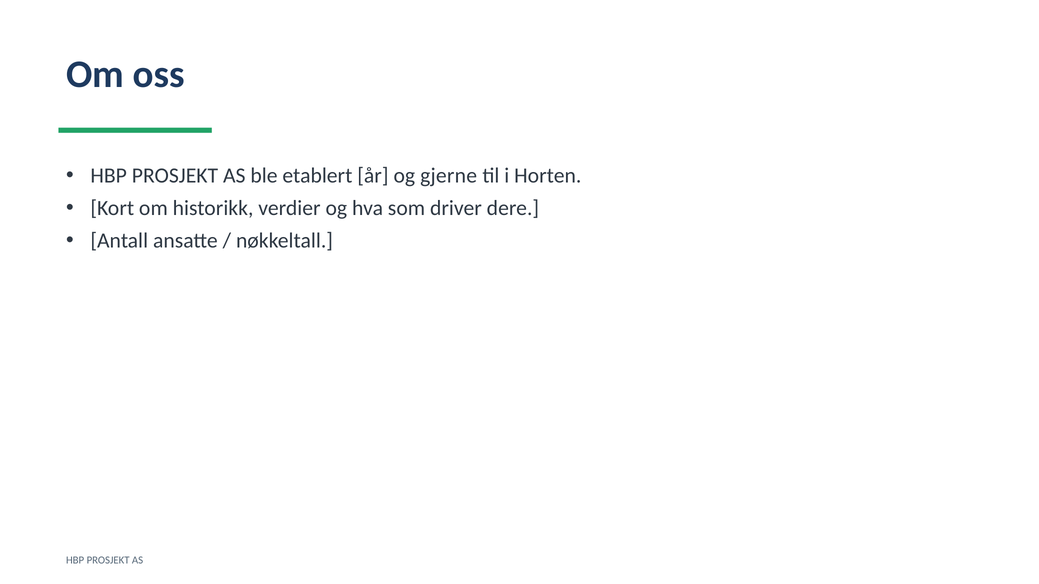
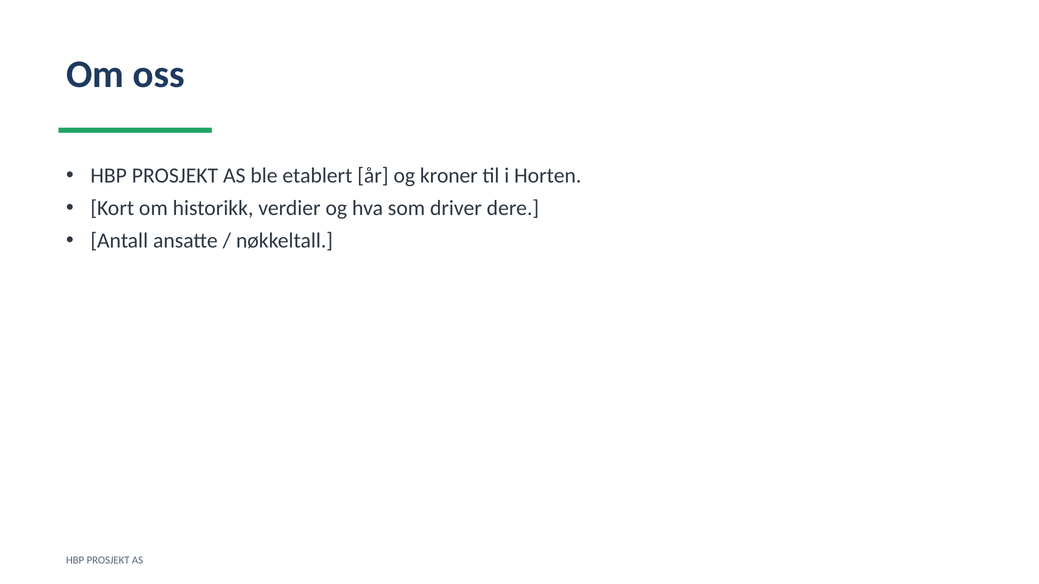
gjerne: gjerne -> kroner (449, 176)
